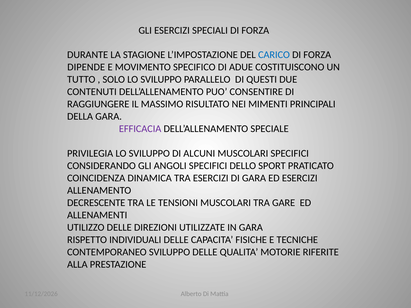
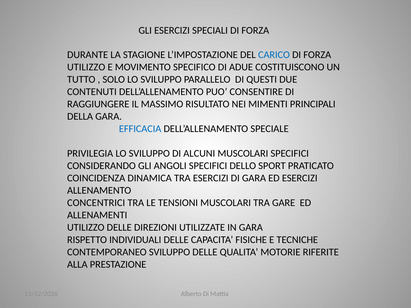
DIPENDE: DIPENDE -> UTILIZZO (86, 67)
EFFICACIA colour: purple -> blue (140, 129)
DECRESCENTE: DECRESCENTE -> CONCENTRICI (96, 203)
